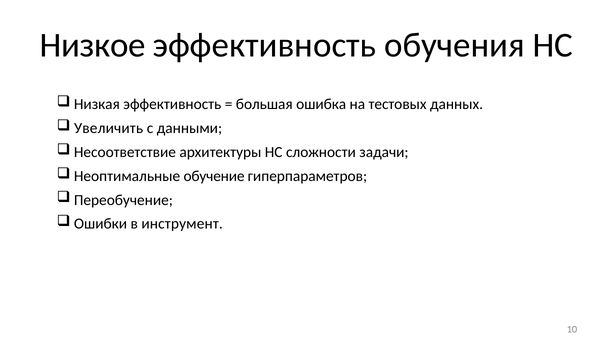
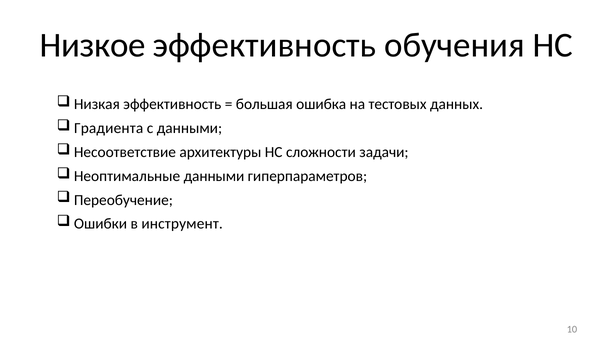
Увеличить: Увеличить -> Градиента (109, 128)
Неоптимальные обучение: обучение -> данными (214, 176)
